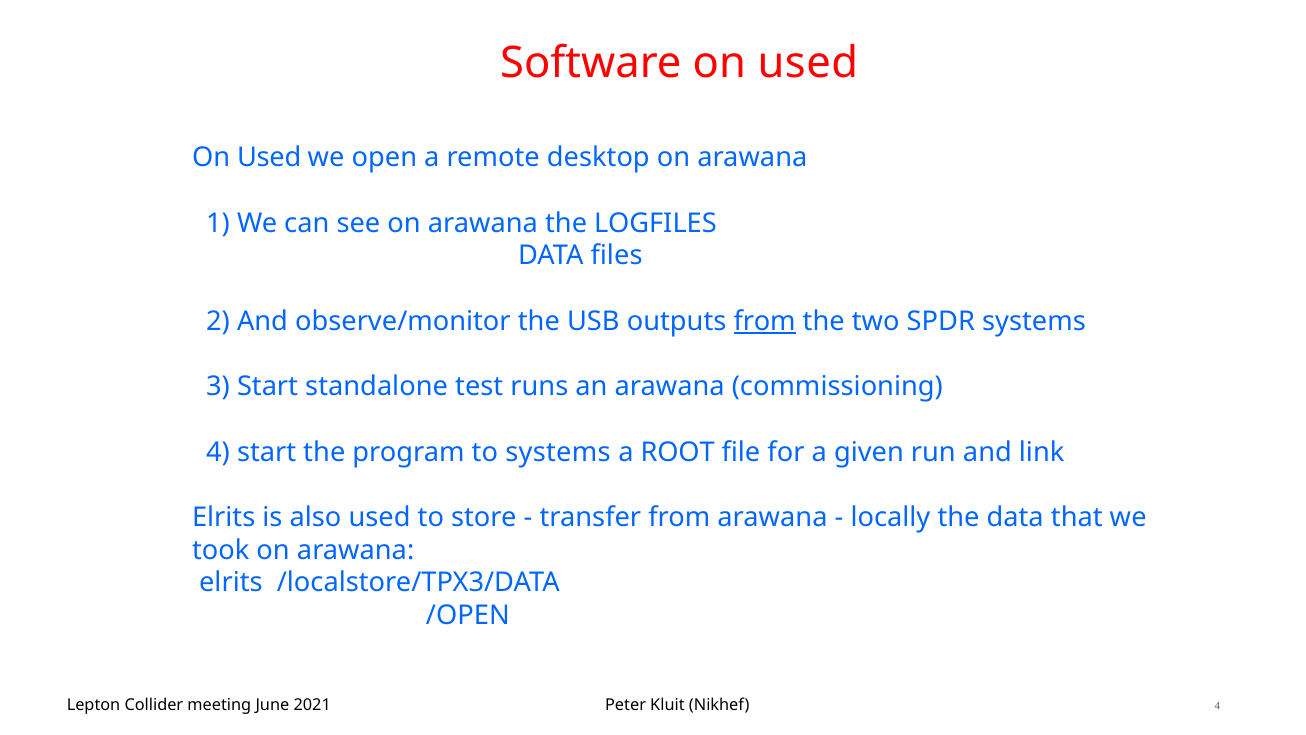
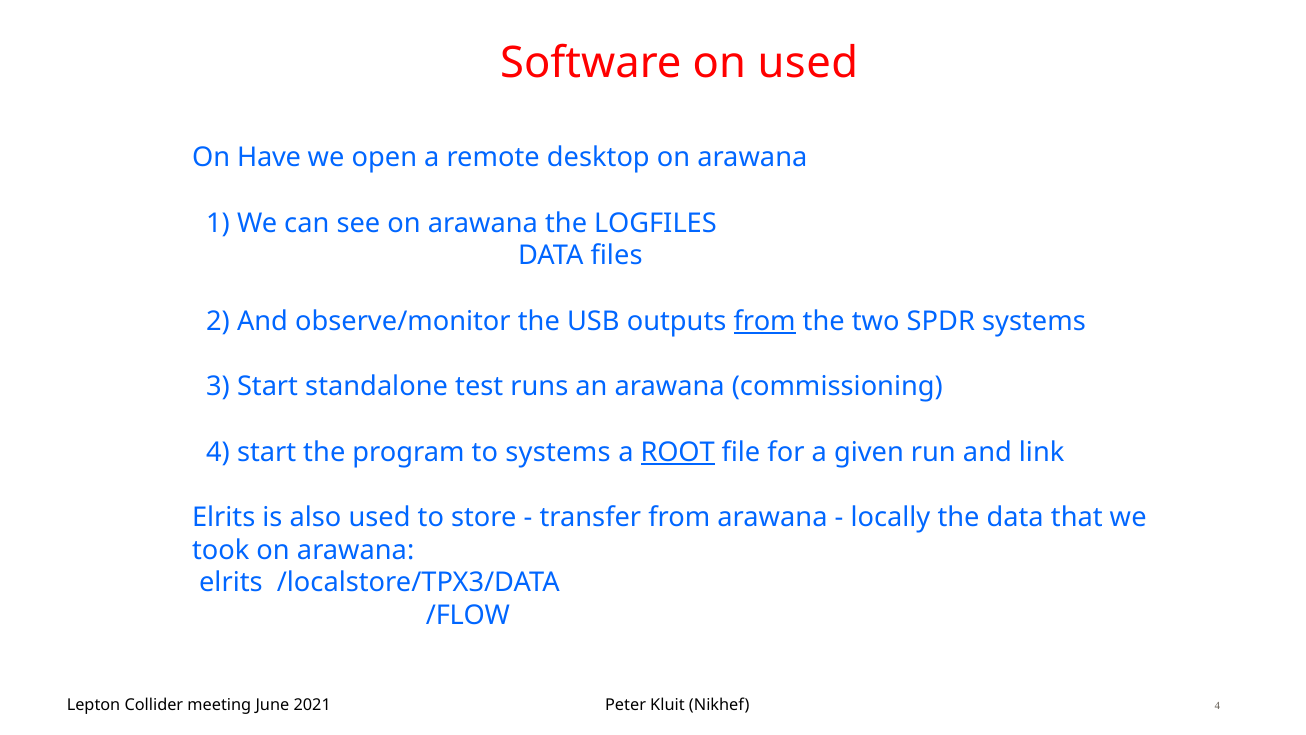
Used: Used -> Have (269, 158)
ROOT underline: none -> present (678, 452)
/OPEN: /OPEN -> /FLOW (468, 615)
